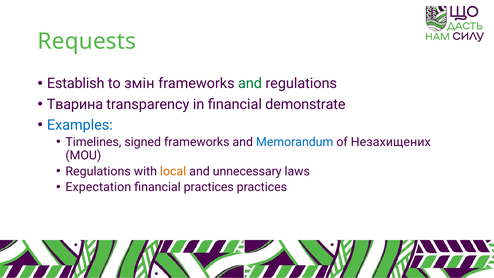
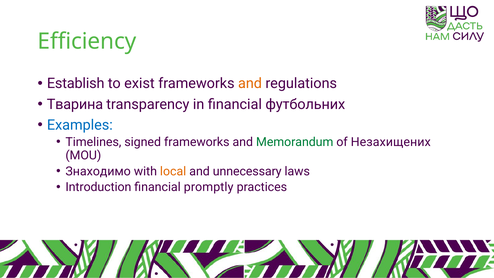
Requests: Requests -> Efficiency (87, 41)
змін: змін -> exist (139, 84)
and colour: green -> orange (250, 84)
demonstrate: demonstrate -> футбольних (305, 104)
Memorandum colour: blue -> green (295, 142)
Regulations: Regulations -> Знаходимо (98, 171)
Expectation: Expectation -> Introduction (98, 187)
financial practices: practices -> promptly (209, 187)
